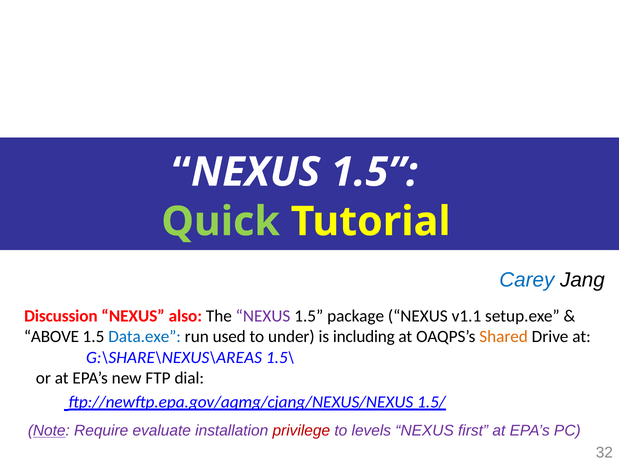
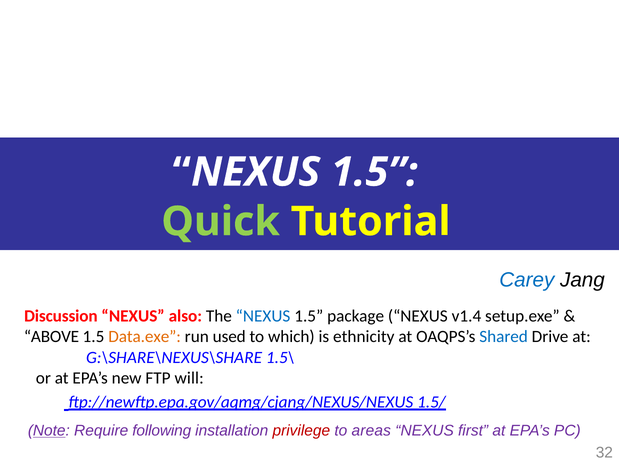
NEXUS colour: purple -> blue (263, 316)
v1.1: v1.1 -> v1.4 (466, 316)
Data.exe colour: blue -> orange (145, 337)
under: under -> which (291, 337)
including: including -> ethnicity (364, 337)
Shared colour: orange -> blue (504, 337)
G:\SHARE\NEXUS\AREAS: G:\SHARE\NEXUS\AREAS -> G:\SHARE\NEXUS\SHARE (174, 358)
dial: dial -> will (189, 378)
evaluate: evaluate -> following (162, 431)
levels: levels -> areas (371, 431)
